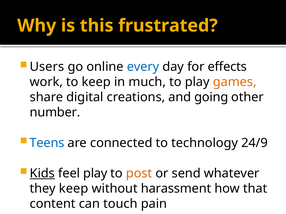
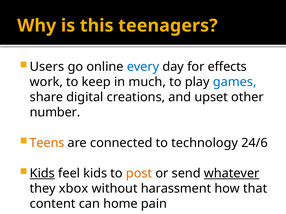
frustrated: frustrated -> teenagers (168, 26)
games colour: orange -> blue (235, 82)
going: going -> upset (211, 97)
Teens colour: blue -> orange (47, 143)
24/9: 24/9 -> 24/6 (255, 143)
feel play: play -> kids (95, 174)
whatever underline: none -> present (232, 174)
they keep: keep -> xbox (74, 189)
touch: touch -> home (120, 204)
